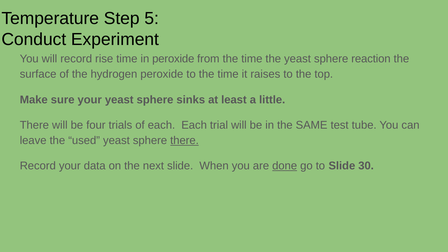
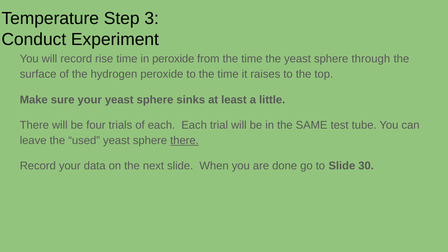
5: 5 -> 3 (152, 18)
reaction: reaction -> through (371, 59)
done underline: present -> none (285, 166)
